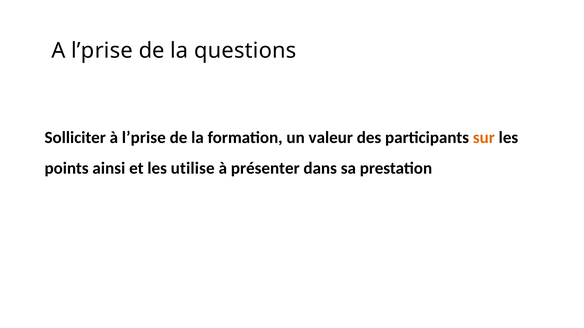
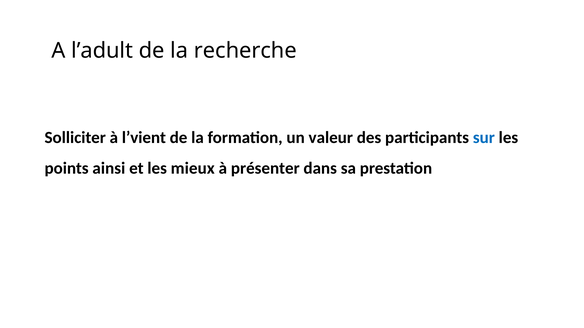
A l’prise: l’prise -> l’adult (102, 51)
questions: questions -> recherche (245, 51)
à l’prise: l’prise -> l’vient (144, 138)
sur colour: orange -> blue (484, 138)
utilise: utilise -> mieux (193, 168)
